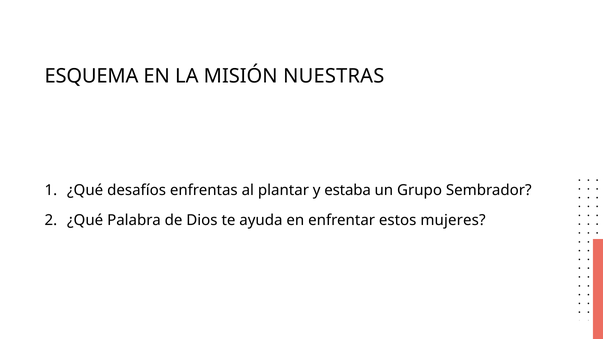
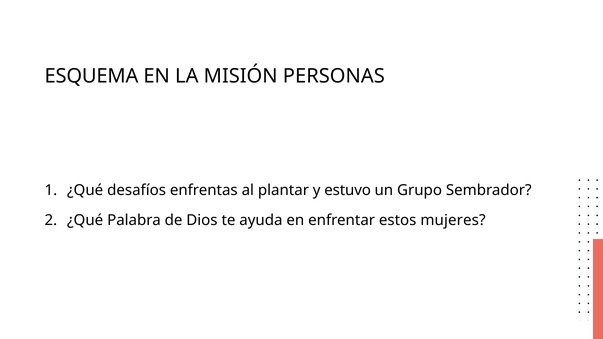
NUESTRAS: NUESTRAS -> PERSONAS (334, 76)
estaba: estaba -> estuvo (348, 190)
